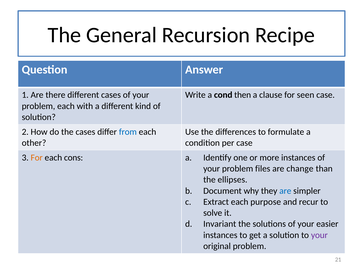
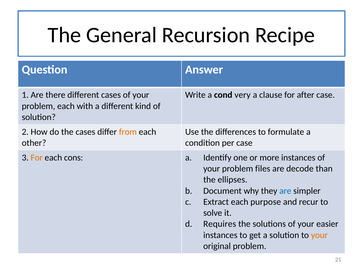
then: then -> very (243, 95)
seen: seen -> after (306, 95)
from colour: blue -> orange (128, 132)
change: change -> decode (300, 169)
Invariant: Invariant -> Requires (220, 224)
your colour: purple -> orange (319, 235)
